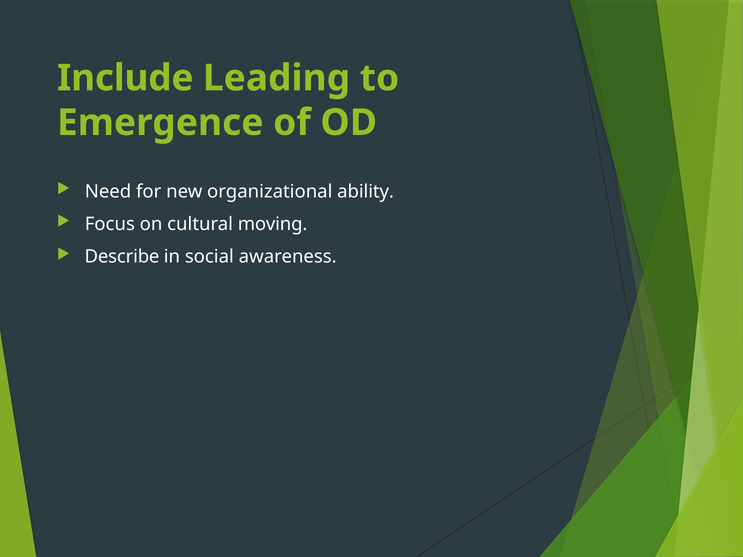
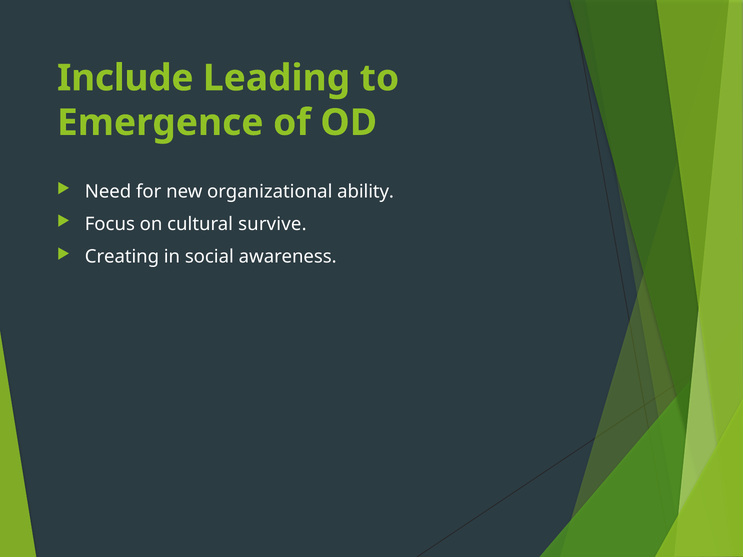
moving: moving -> survive (272, 224)
Describe: Describe -> Creating (122, 257)
